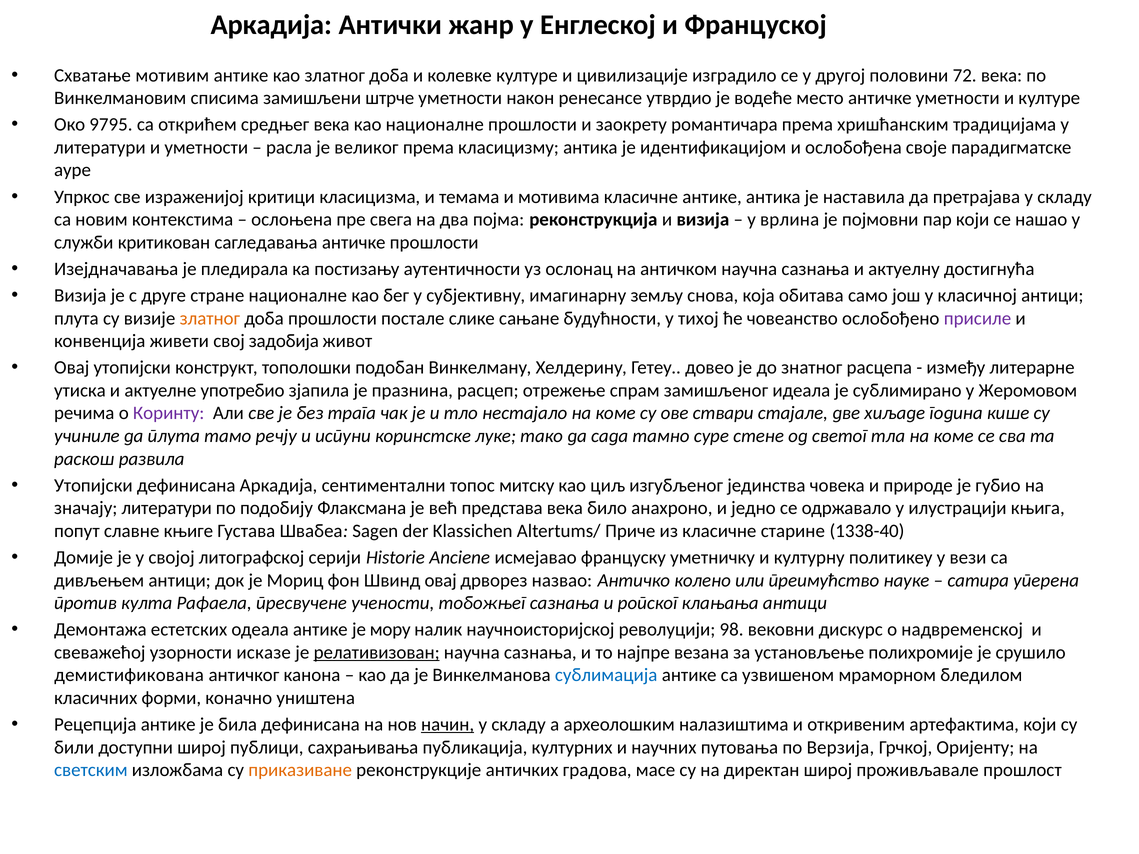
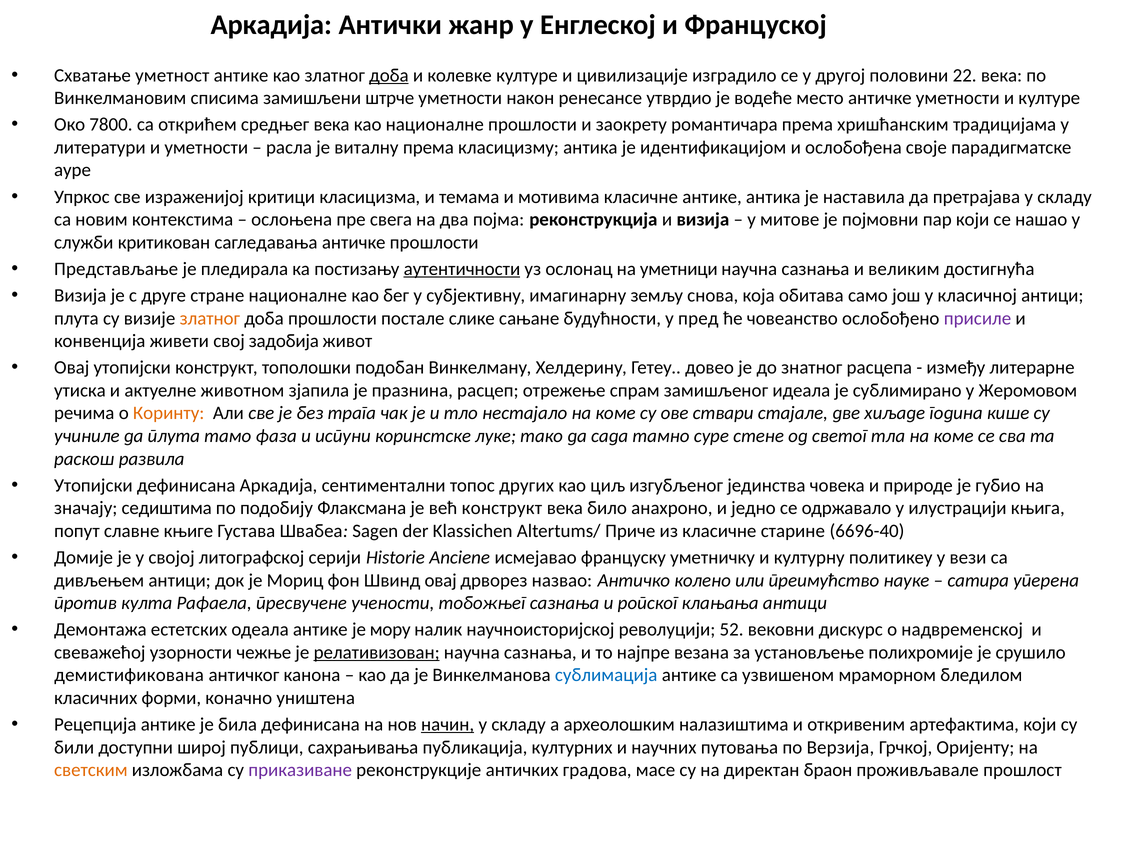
мотивим: мотивим -> уметност (172, 75)
доба underline: none -> present (389, 75)
72: 72 -> 22 (965, 75)
9795: 9795 -> 7800 (111, 125)
великог: великог -> виталну (366, 148)
врлина: врлина -> митове (790, 220)
Изејдначавања: Изејдначавања -> Представљање (116, 269)
аутентичности underline: none -> present (462, 269)
античком: античком -> уметници (679, 269)
актуелну: актуелну -> великим (904, 269)
тихој: тихој -> пред (698, 318)
употребио: употребио -> животном (242, 391)
Коринту colour: purple -> orange (169, 413)
речју: речју -> фаза (276, 436)
митску: митску -> других (527, 485)
значају литератури: литератури -> седиштима (167, 508)
већ представа: представа -> конструкт (502, 508)
1338-40: 1338-40 -> 6696-40 (867, 531)
98: 98 -> 52 (732, 630)
исказе: исказе -> чежње (264, 653)
светским colour: blue -> orange (91, 770)
приказиване colour: orange -> purple (300, 770)
директан широј: широј -> браон (828, 770)
